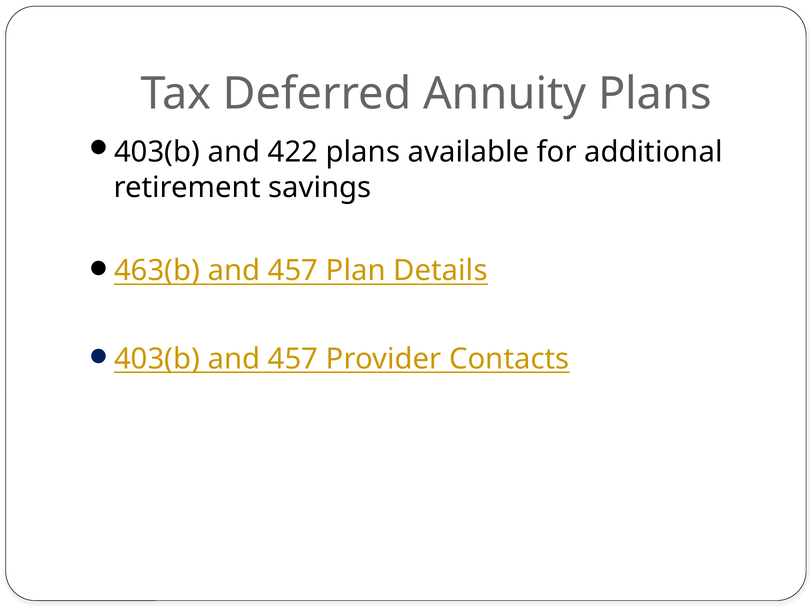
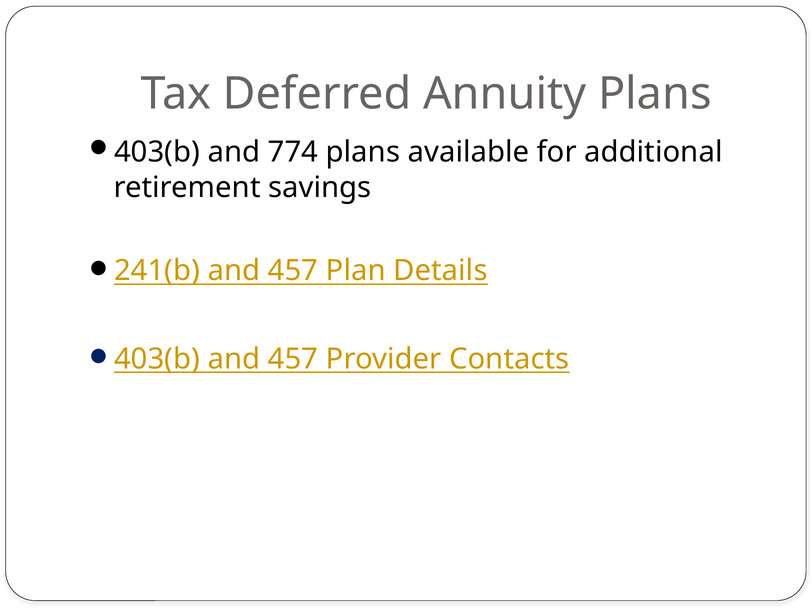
422: 422 -> 774 (293, 152)
463(b: 463(b -> 241(b (157, 271)
